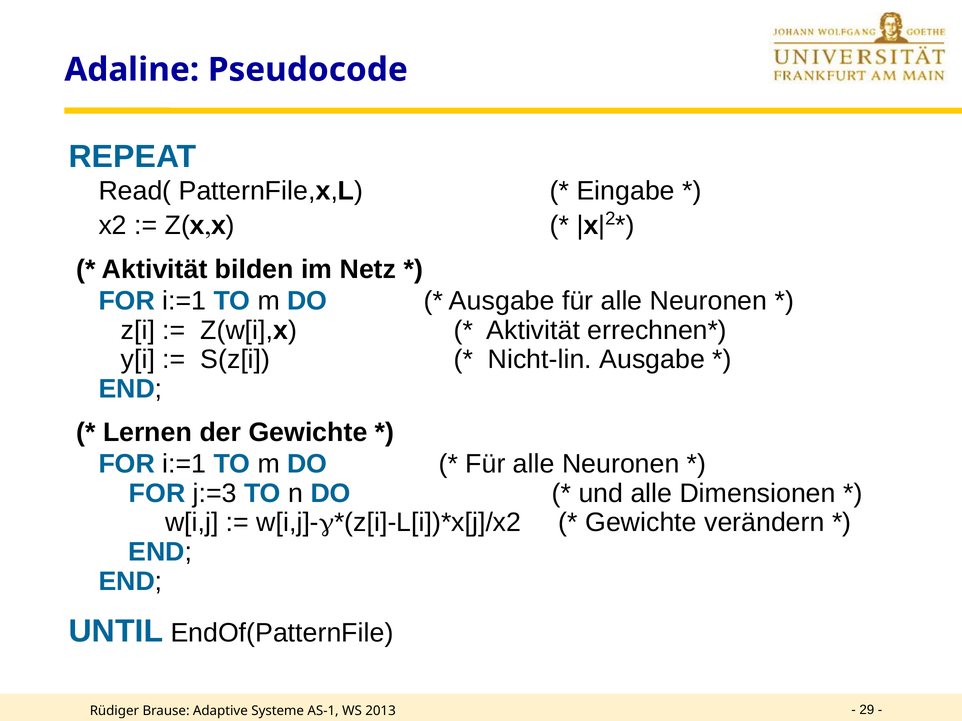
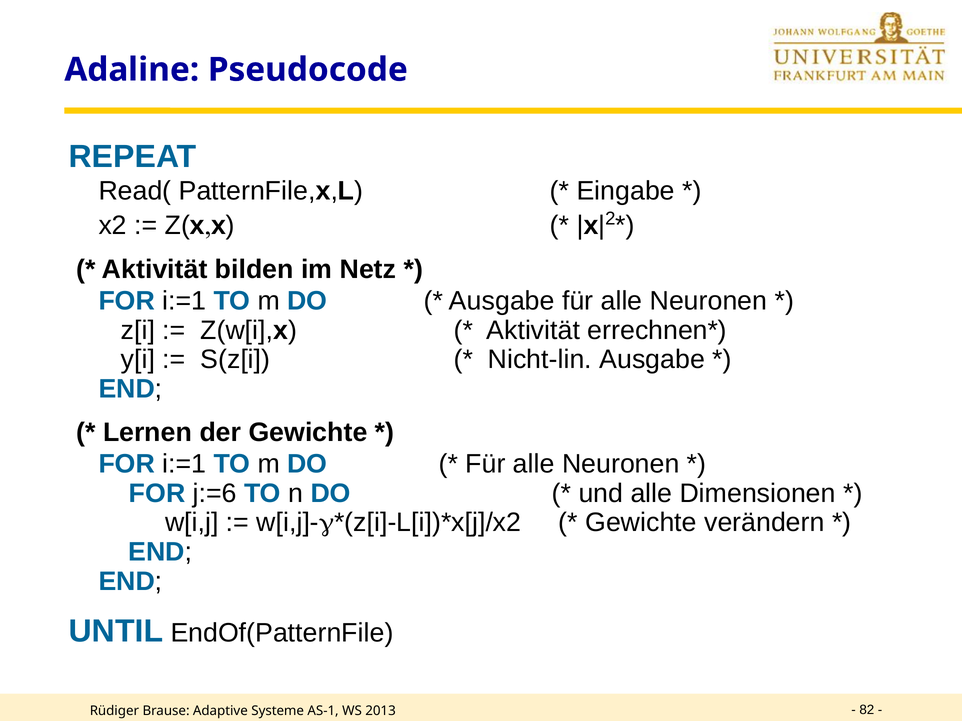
j:=3: j:=3 -> j:=6 (215, 494)
29: 29 -> 82 (867, 711)
